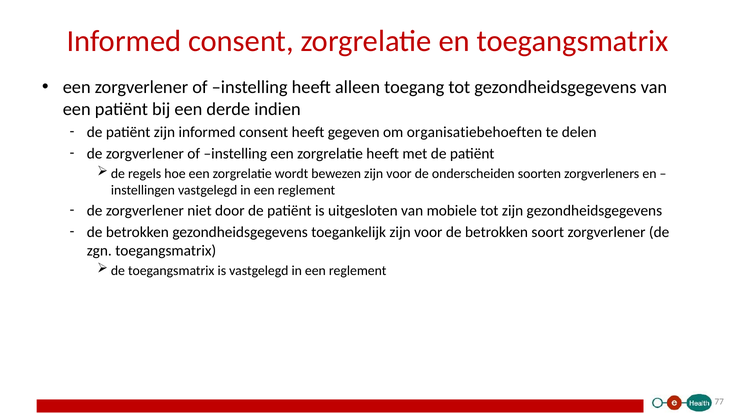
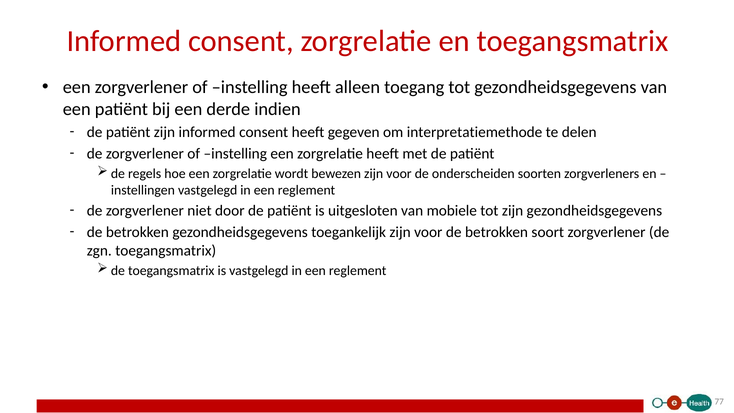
organisatiebehoeften: organisatiebehoeften -> interpretatiemethode (475, 132)
